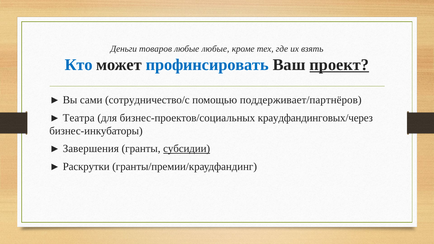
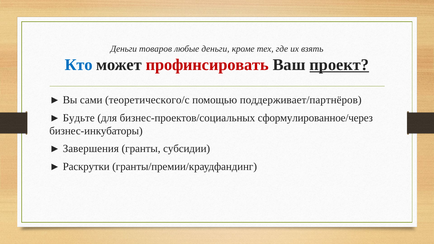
любые любые: любые -> деньги (215, 49)
профинсировать colour: blue -> red (207, 65)
сотрудничество/с: сотрудничество/с -> теоретического/с (147, 100)
Театра: Театра -> Будьте (79, 118)
краудфандинговых/через: краудфандинговых/через -> сформулированное/через (315, 118)
субсидии underline: present -> none (187, 149)
